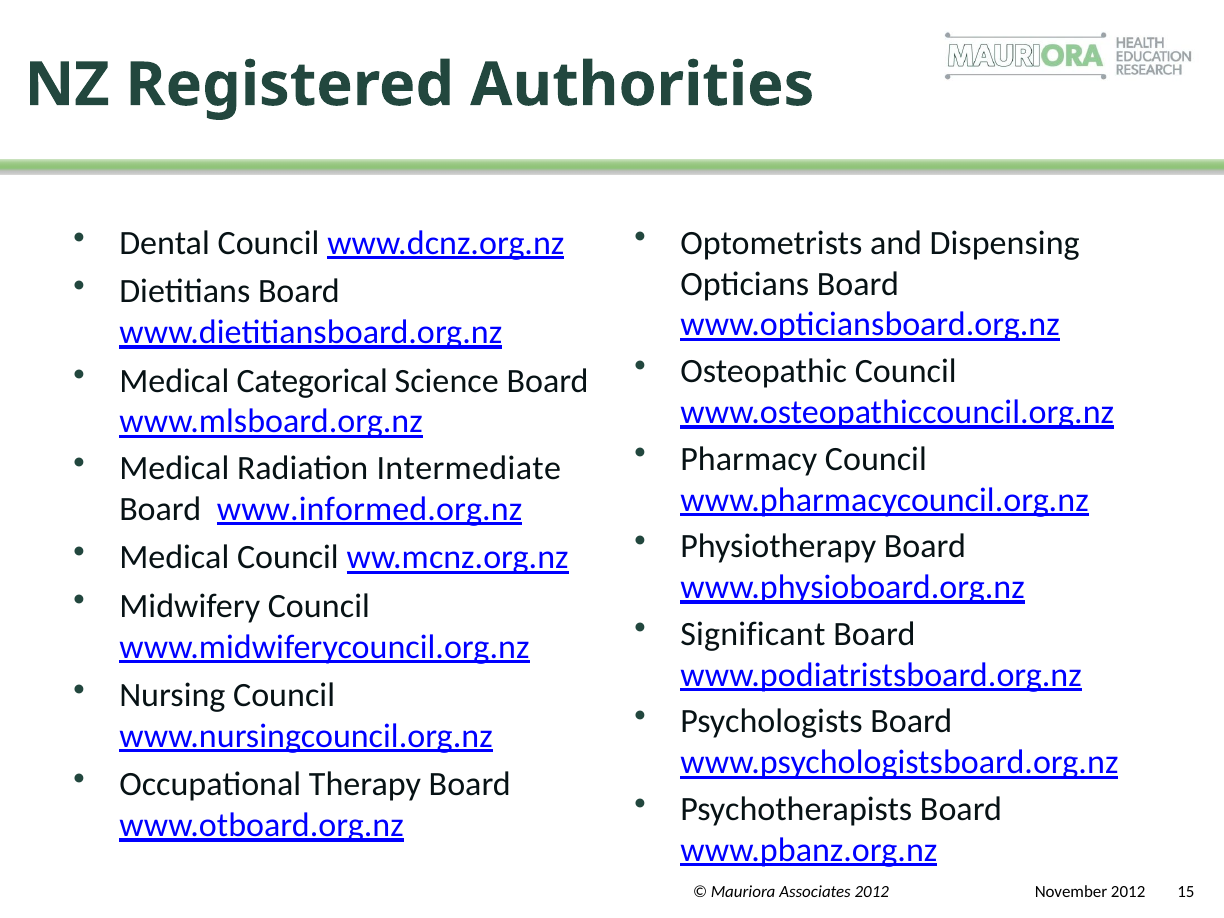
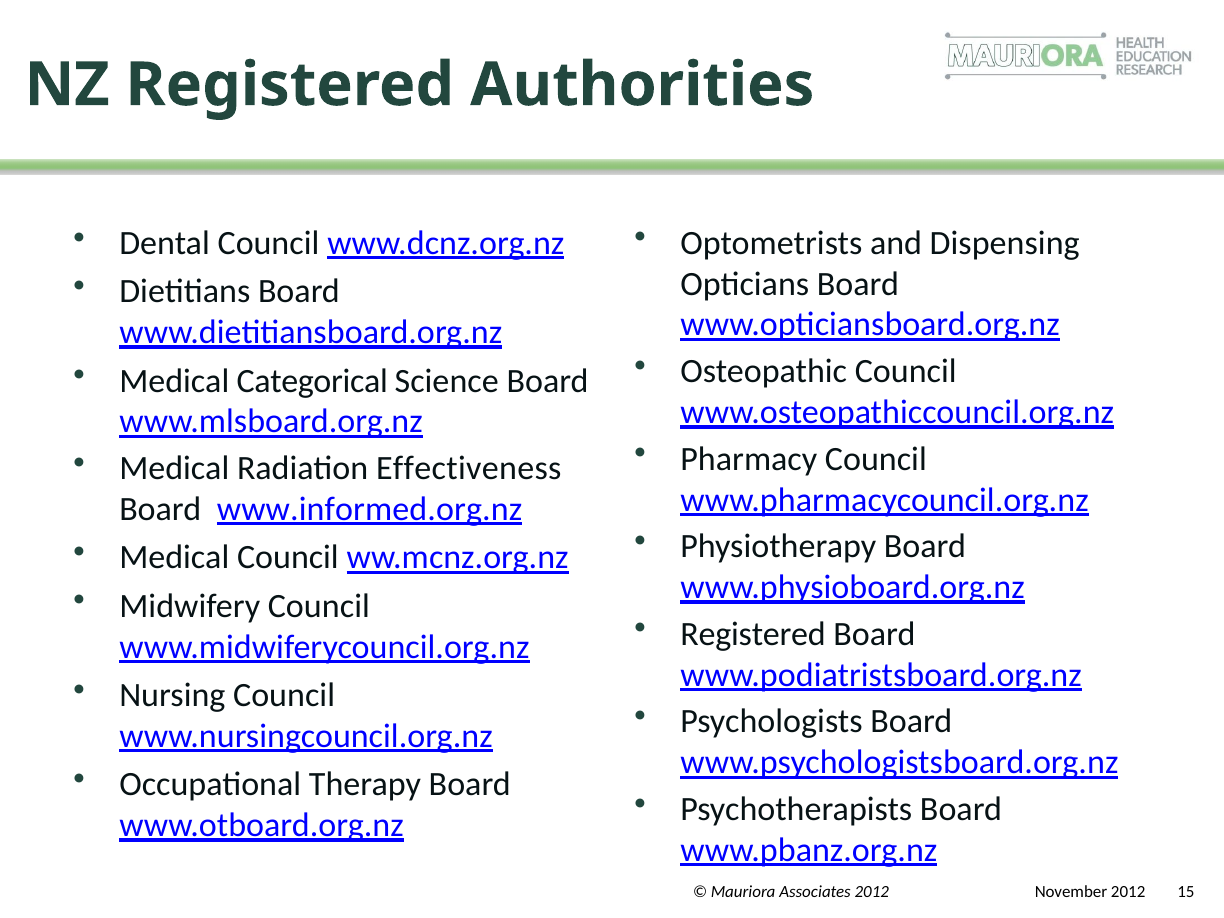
Intermediate: Intermediate -> Effectiveness (469, 468)
Significant: Significant -> Registered (753, 634)
